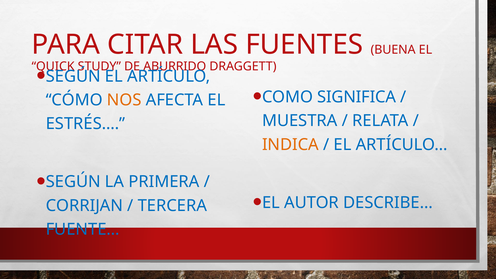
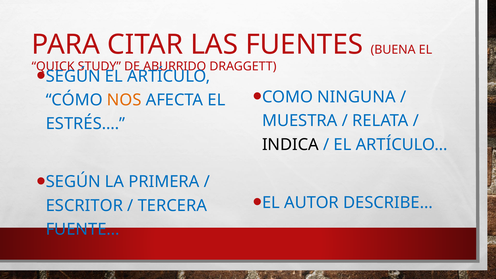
SIGNIFICA: SIGNIFICA -> NINGUNA (356, 97)
INDICA colour: orange -> black (290, 145)
CORRIJAN: CORRIJAN -> ESCRITOR (84, 206)
